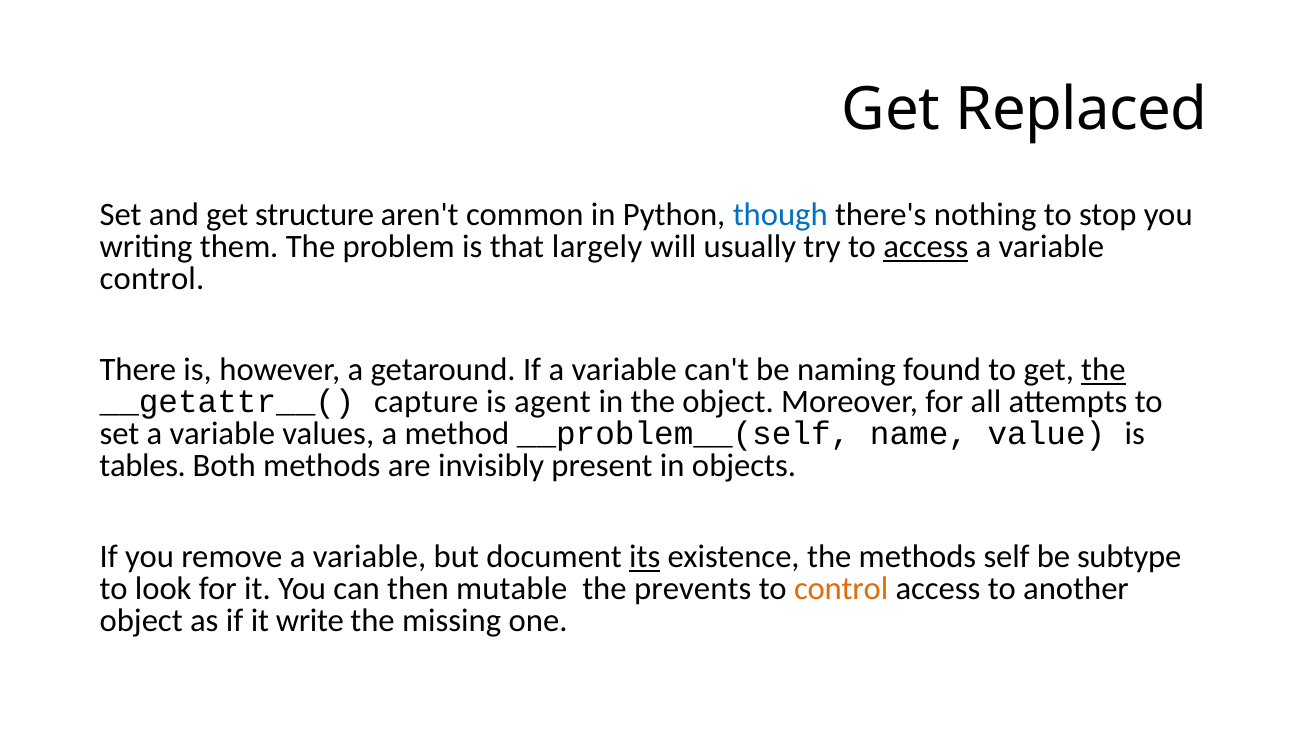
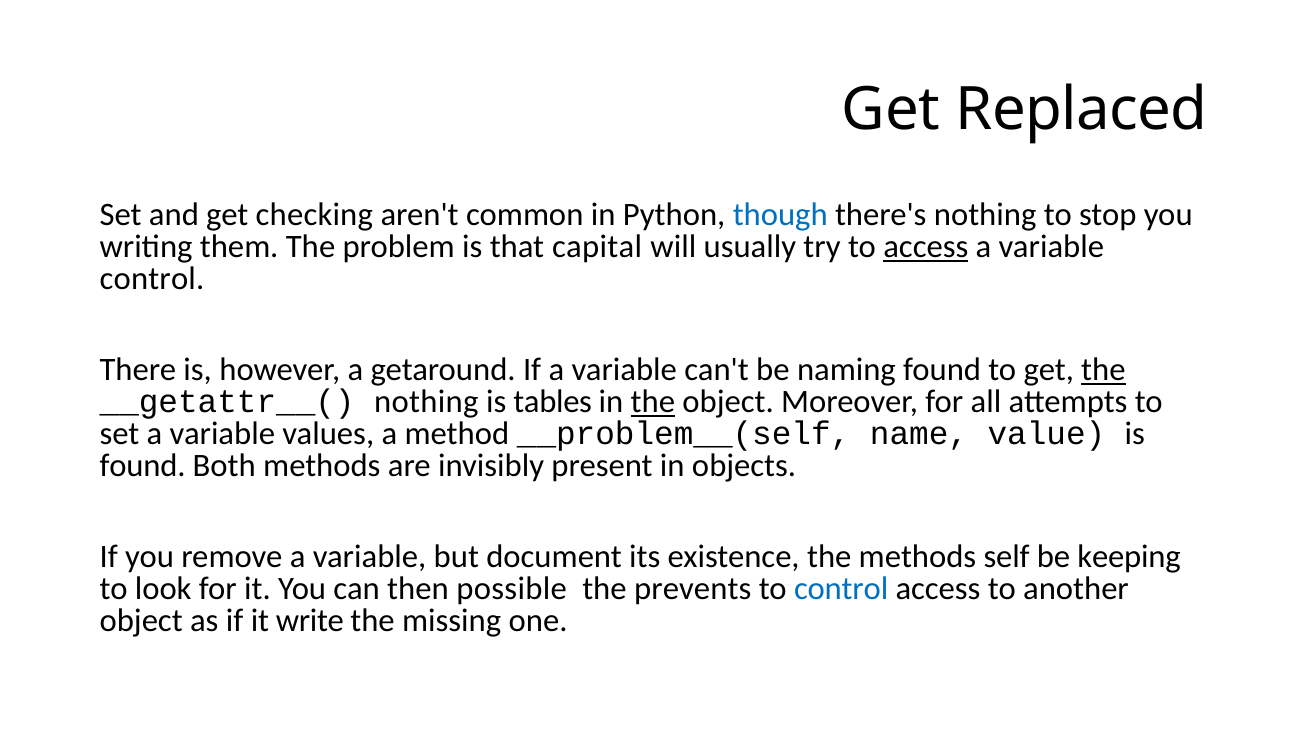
structure: structure -> checking (314, 215)
largely: largely -> capital (597, 247)
__getattr__( capture: capture -> nothing (426, 402)
agent: agent -> tables (553, 402)
the underline: none -> present (653, 402)
tables: tables -> found (143, 466)
its underline: present -> none (645, 557)
subtype: subtype -> keeping (1129, 557)
mutable: mutable -> possible (512, 589)
control colour: orange -> blue (841, 589)
